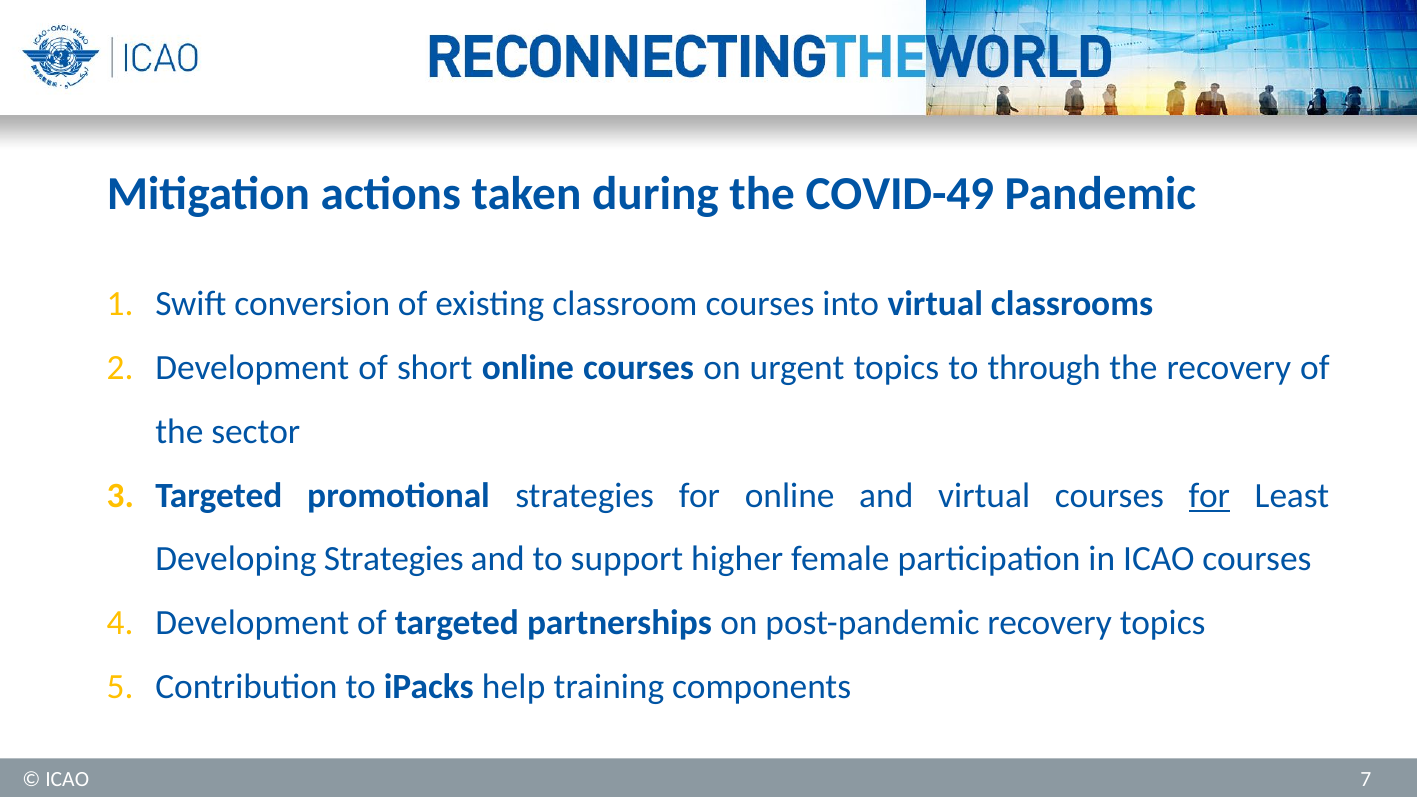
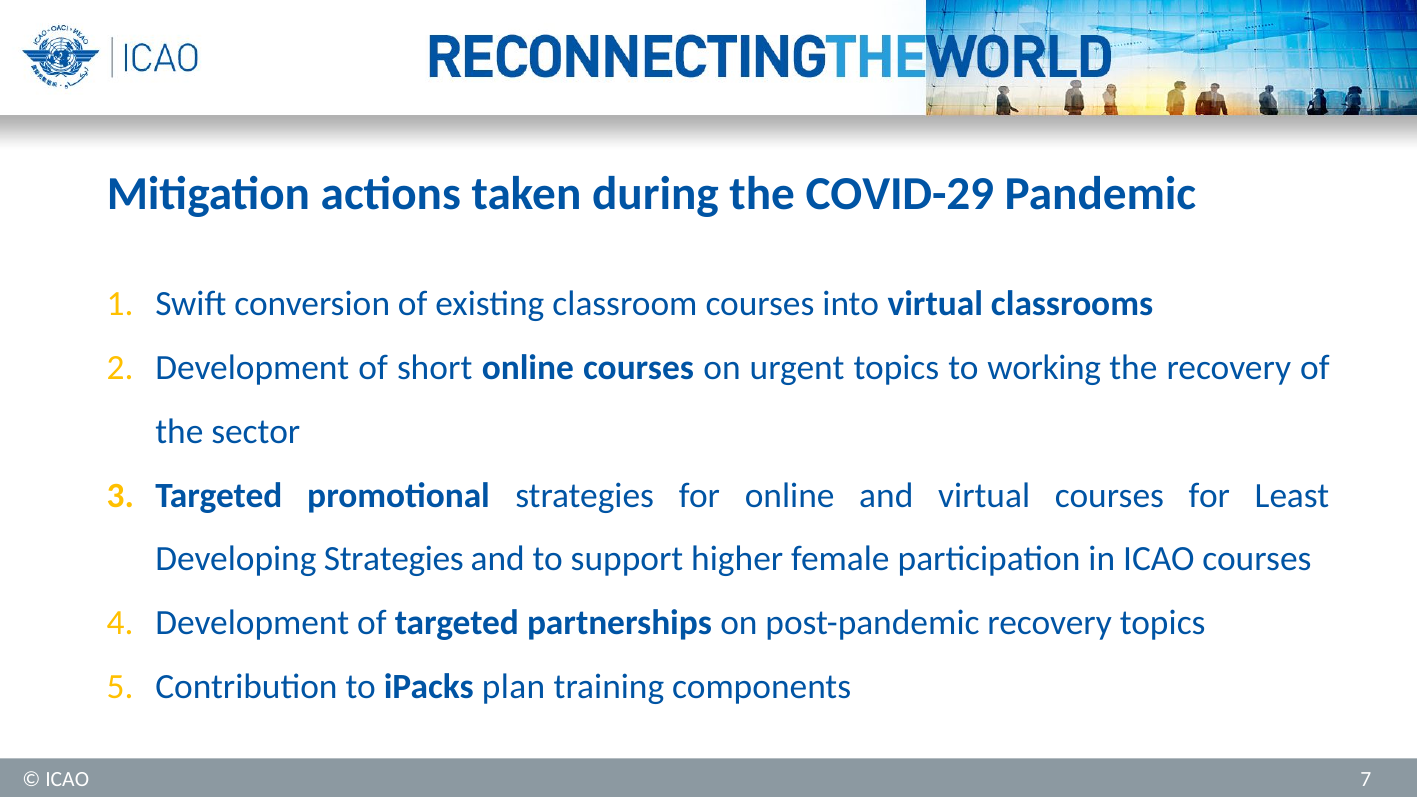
COVID-49: COVID-49 -> COVID-29 (900, 194)
through: through -> working (1044, 368)
for underline: present -> none (1209, 495)
iPacks help: help -> plan (514, 687)
